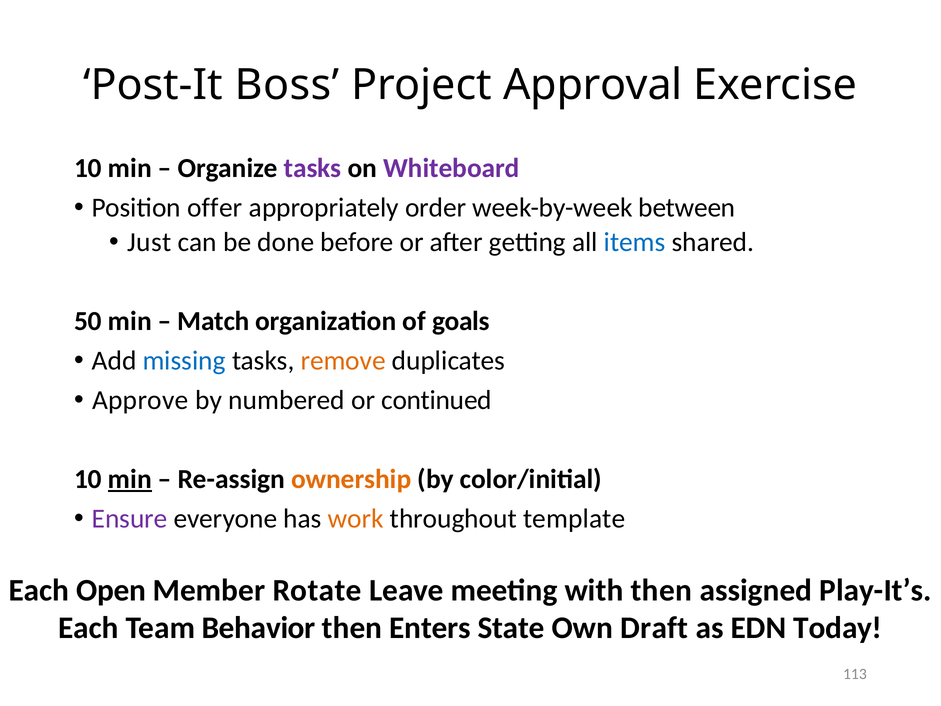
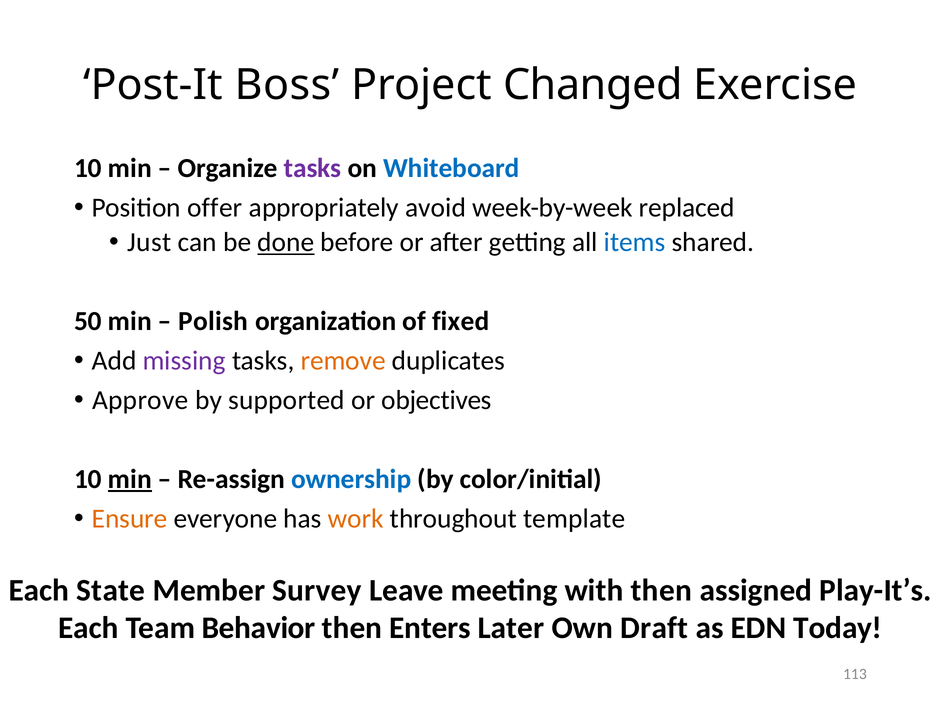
Approval: Approval -> Changed (593, 85)
Whiteboard colour: purple -> blue (451, 168)
order: order -> avoid (436, 208)
between: between -> replaced (687, 208)
done underline: none -> present (286, 242)
Match: Match -> Polish (213, 321)
goals: goals -> fixed (461, 321)
missing colour: blue -> purple (184, 361)
numbered: numbered -> supported (287, 400)
continued: continued -> objectives (437, 400)
ownership colour: orange -> blue (351, 479)
Ensure colour: purple -> orange (130, 519)
Open: Open -> State (111, 590)
Rotate: Rotate -> Survey (317, 590)
State: State -> Later (511, 628)
